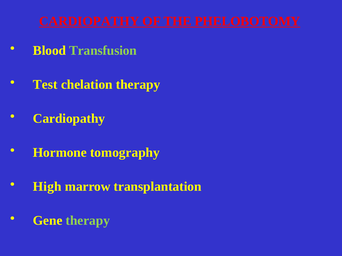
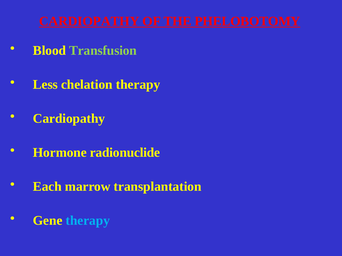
Test: Test -> Less (45, 85)
tomography: tomography -> radionuclide (125, 153)
High: High -> Each (47, 187)
therapy colour: light green -> light blue (88, 221)
